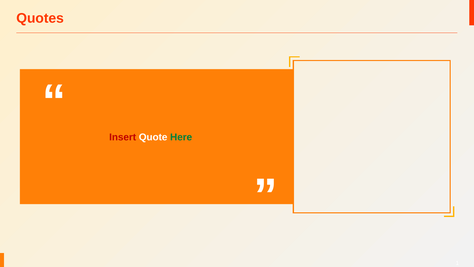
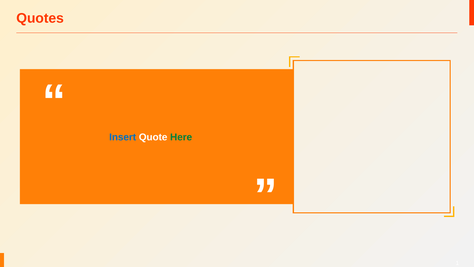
Insert colour: red -> blue (123, 137)
